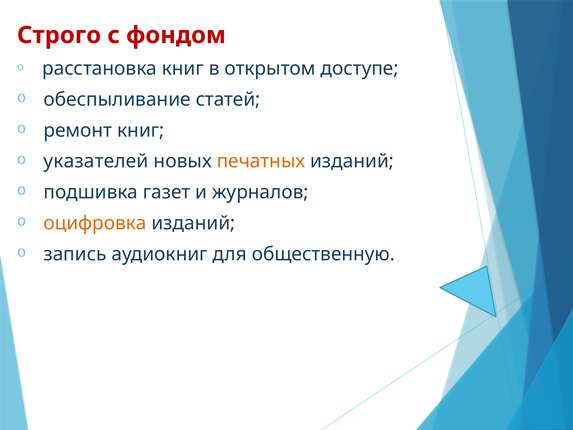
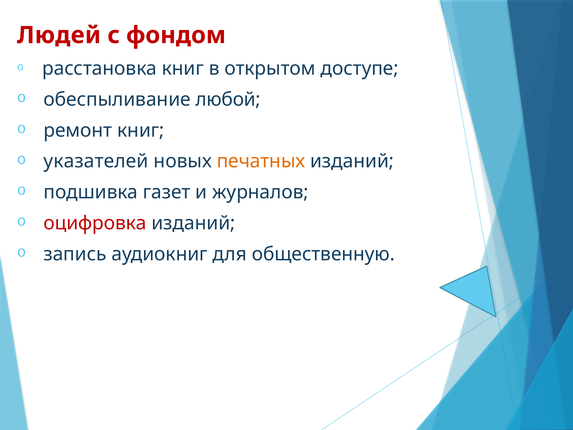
Строго: Строго -> Людей (59, 35)
статей: статей -> любой (228, 99)
оцифровка colour: orange -> red (95, 223)
